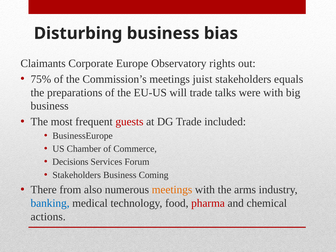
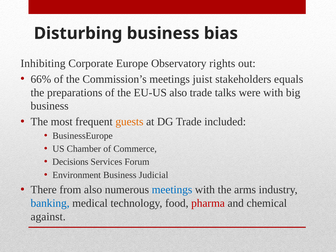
Claimants: Claimants -> Inhibiting (43, 63)
75%: 75% -> 66% (41, 79)
EU-US will: will -> also (178, 93)
guests colour: red -> orange (129, 122)
Stakeholders: Stakeholders -> Environment (77, 175)
Coming: Coming -> Judicial (154, 175)
meetings colour: orange -> blue (172, 190)
actions: actions -> against (48, 217)
